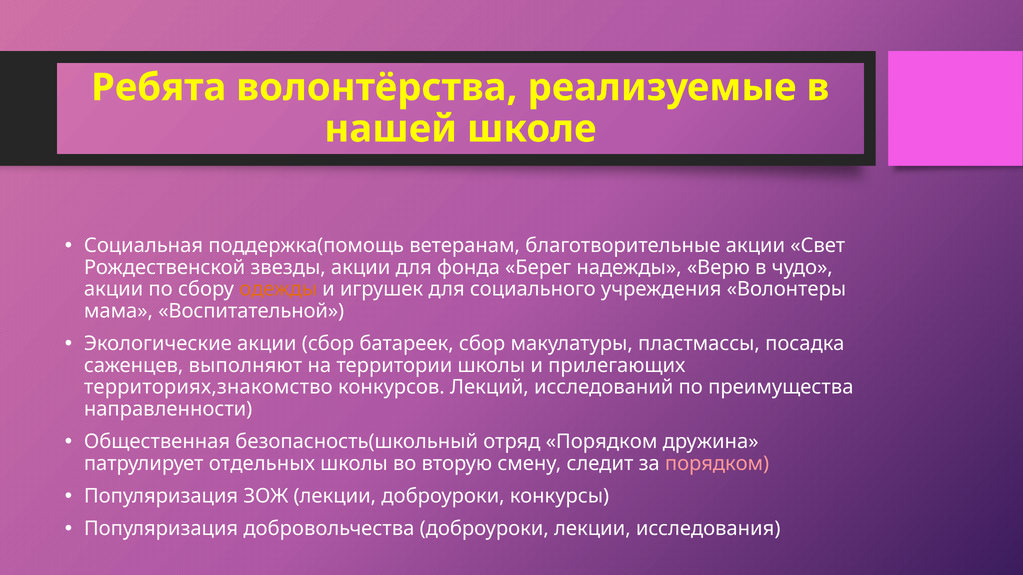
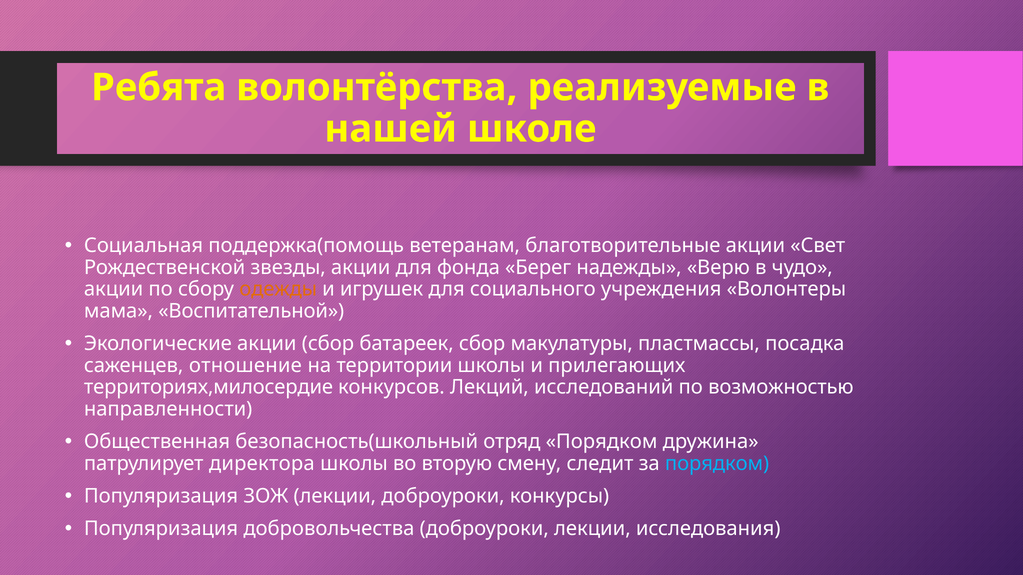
выполняют: выполняют -> отношение (245, 366)
территориях,знакомство: территориях,знакомство -> территориях,милосердие (209, 388)
преимущества: преимущества -> возможностью (781, 388)
отдельных: отдельных -> директора (262, 464)
порядком colour: pink -> light blue (717, 464)
